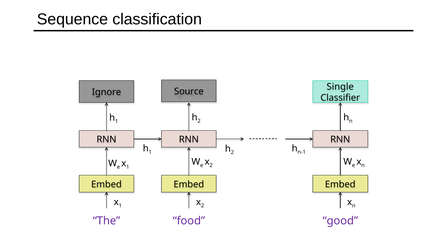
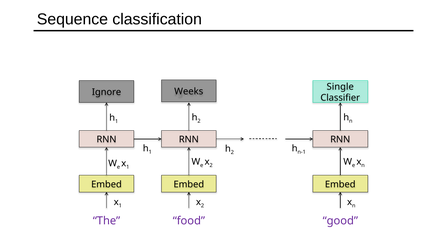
Source: Source -> Weeks (189, 92)
